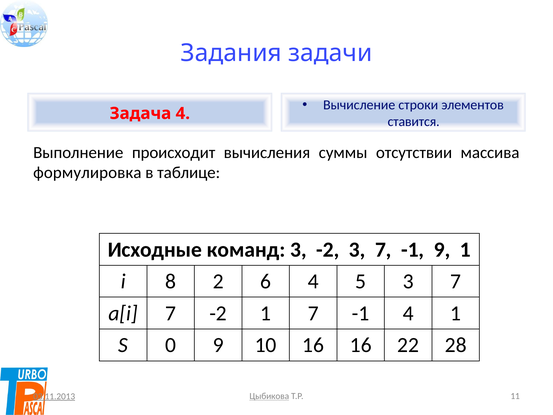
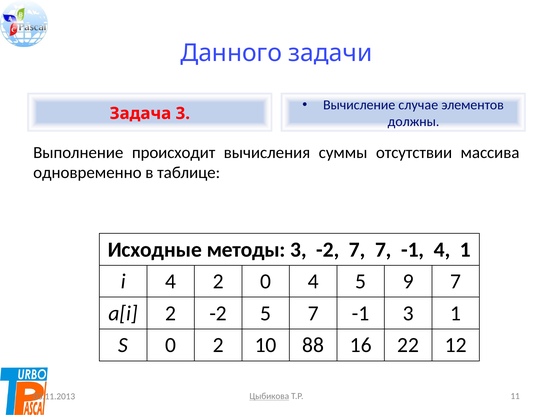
Задания: Задания -> Данного (231, 53)
строки: строки -> случае (418, 105)
Задача 4: 4 -> 3 (183, 113)
ставится: ставится -> должны (414, 121)
формулировка: формулировка -> одновременно (87, 173)
команд: команд -> методы (246, 249)
-2 3: 3 -> 7 (357, 249)
-1 9: 9 -> 4 (442, 249)
i 8: 8 -> 4 (171, 281)
2 6: 6 -> 0 (266, 281)
5 3: 3 -> 9 (408, 281)
a[i 7: 7 -> 2 (171, 313)
-2 1: 1 -> 5 (266, 313)
-1 4: 4 -> 3 (408, 313)
0 9: 9 -> 2 (218, 345)
10 16: 16 -> 88 (313, 345)
28: 28 -> 12 (456, 345)
03.11.2013 underline: present -> none (54, 396)
